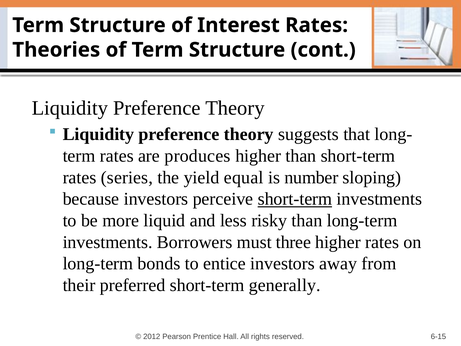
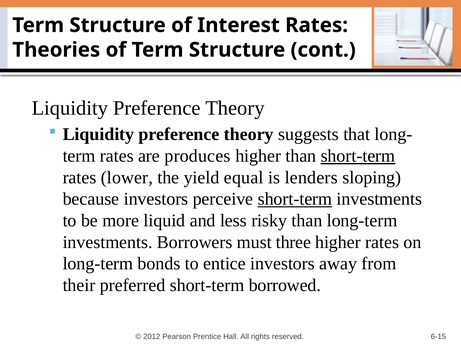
short-term underline: none -> present (358, 156)
series: series -> lower (127, 177)
number: number -> lenders (311, 177)
generally: generally -> borrowed (285, 285)
